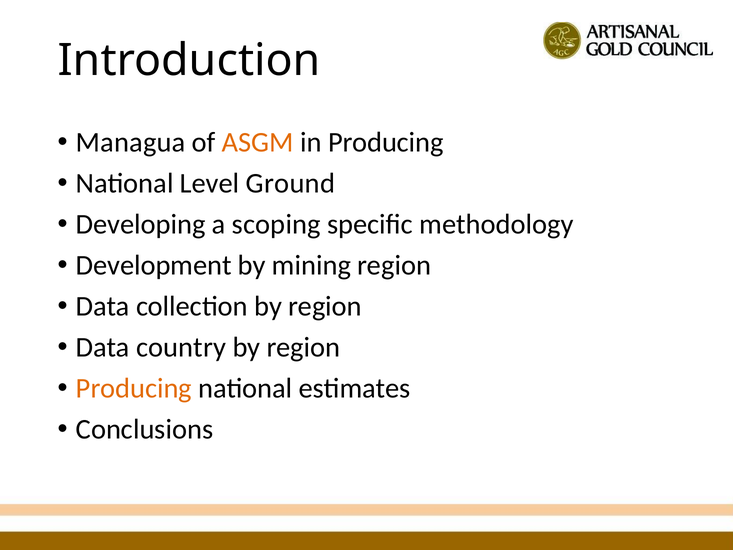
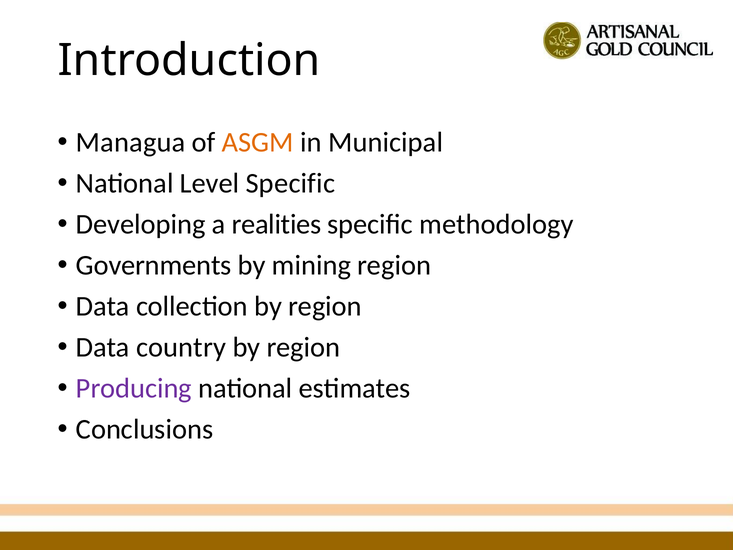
in Producing: Producing -> Municipal (386, 142)
Level Ground: Ground -> Specific (290, 183)
scoping: scoping -> realities (276, 224)
Development: Development -> Governments (154, 265)
Producing colour: orange -> purple (134, 388)
